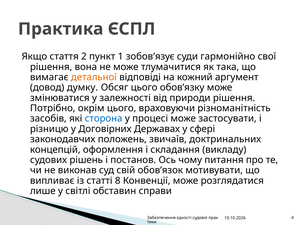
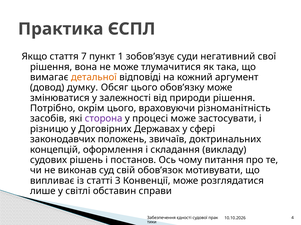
2: 2 -> 7 (84, 57)
гармонійно: гармонійно -> негативний (228, 57)
сторона colour: blue -> purple (104, 119)
8: 8 -> 3 (118, 181)
